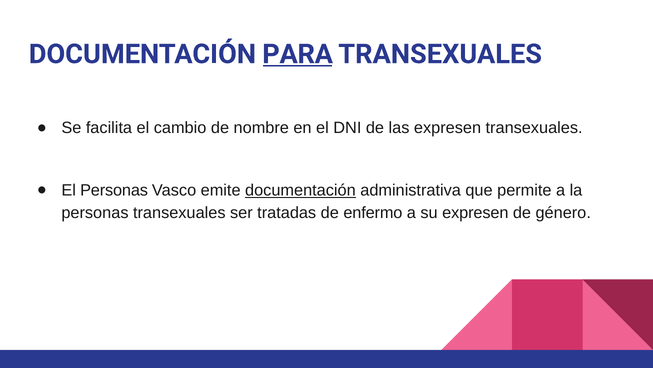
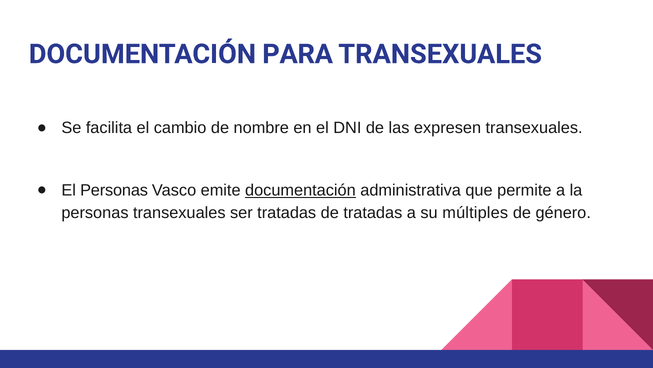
PARA underline: present -> none (298, 54)
de enfermo: enfermo -> tratadas (373, 213)
su expresen: expresen -> múltiples (475, 213)
